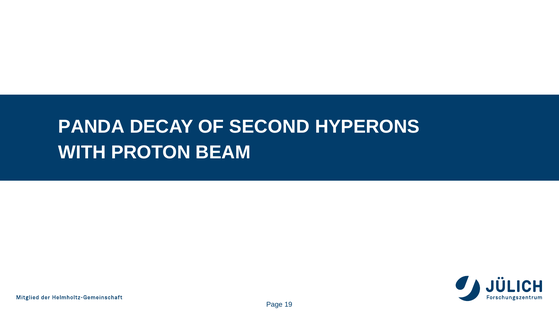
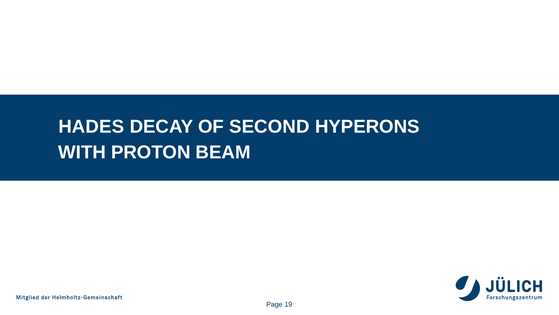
PANDA: PANDA -> HADES (91, 127)
